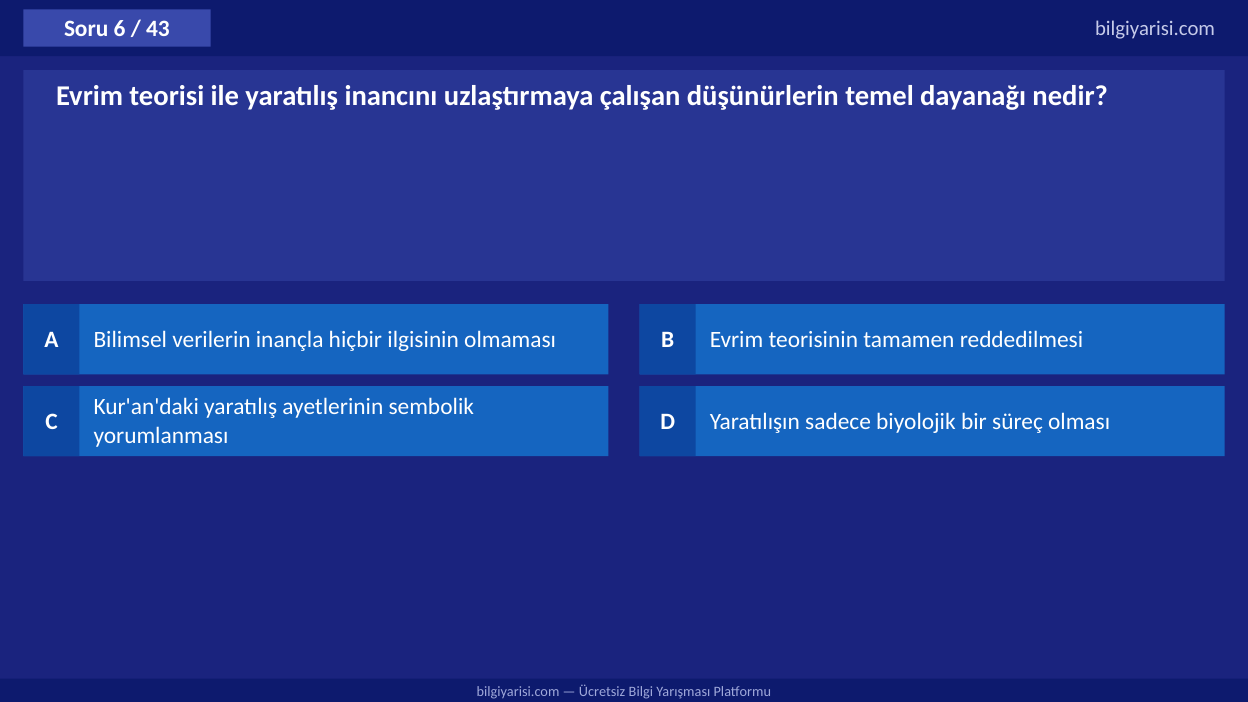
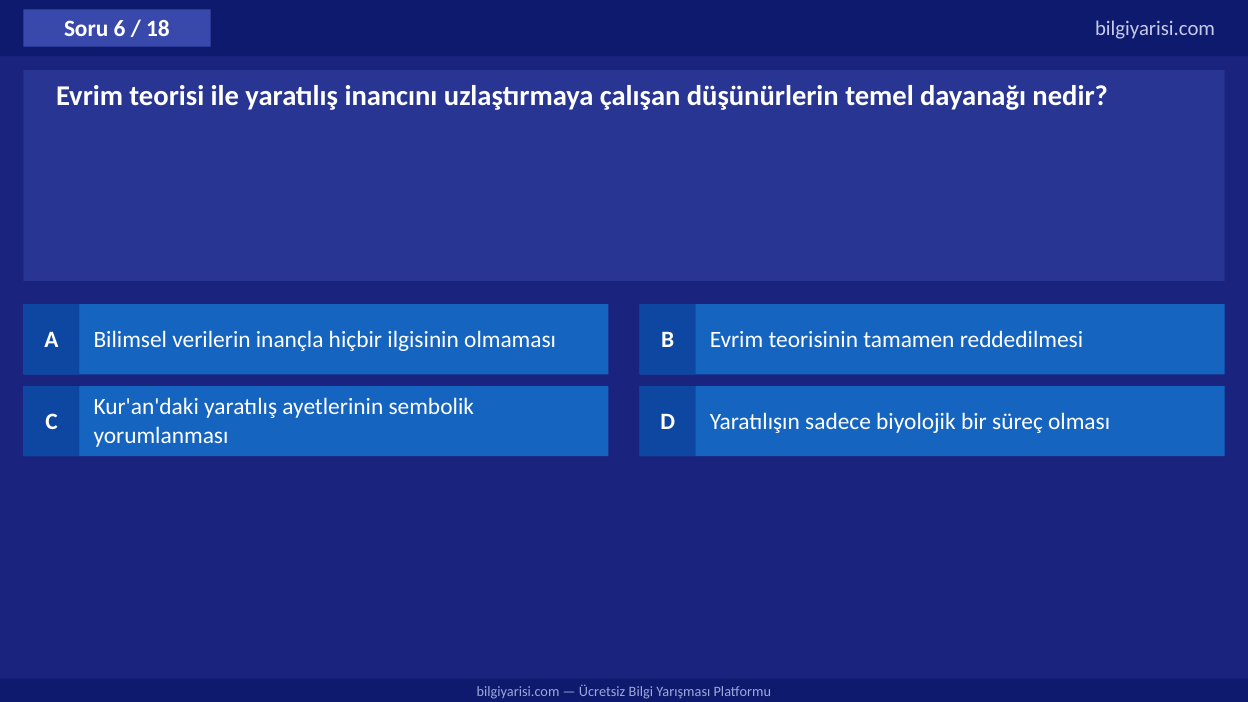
43: 43 -> 18 (158, 29)
